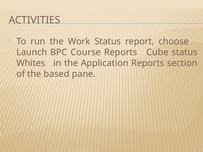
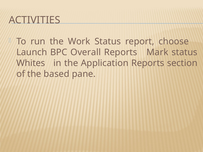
Course: Course -> Overall (86, 52)
Cube: Cube -> Mark (157, 52)
